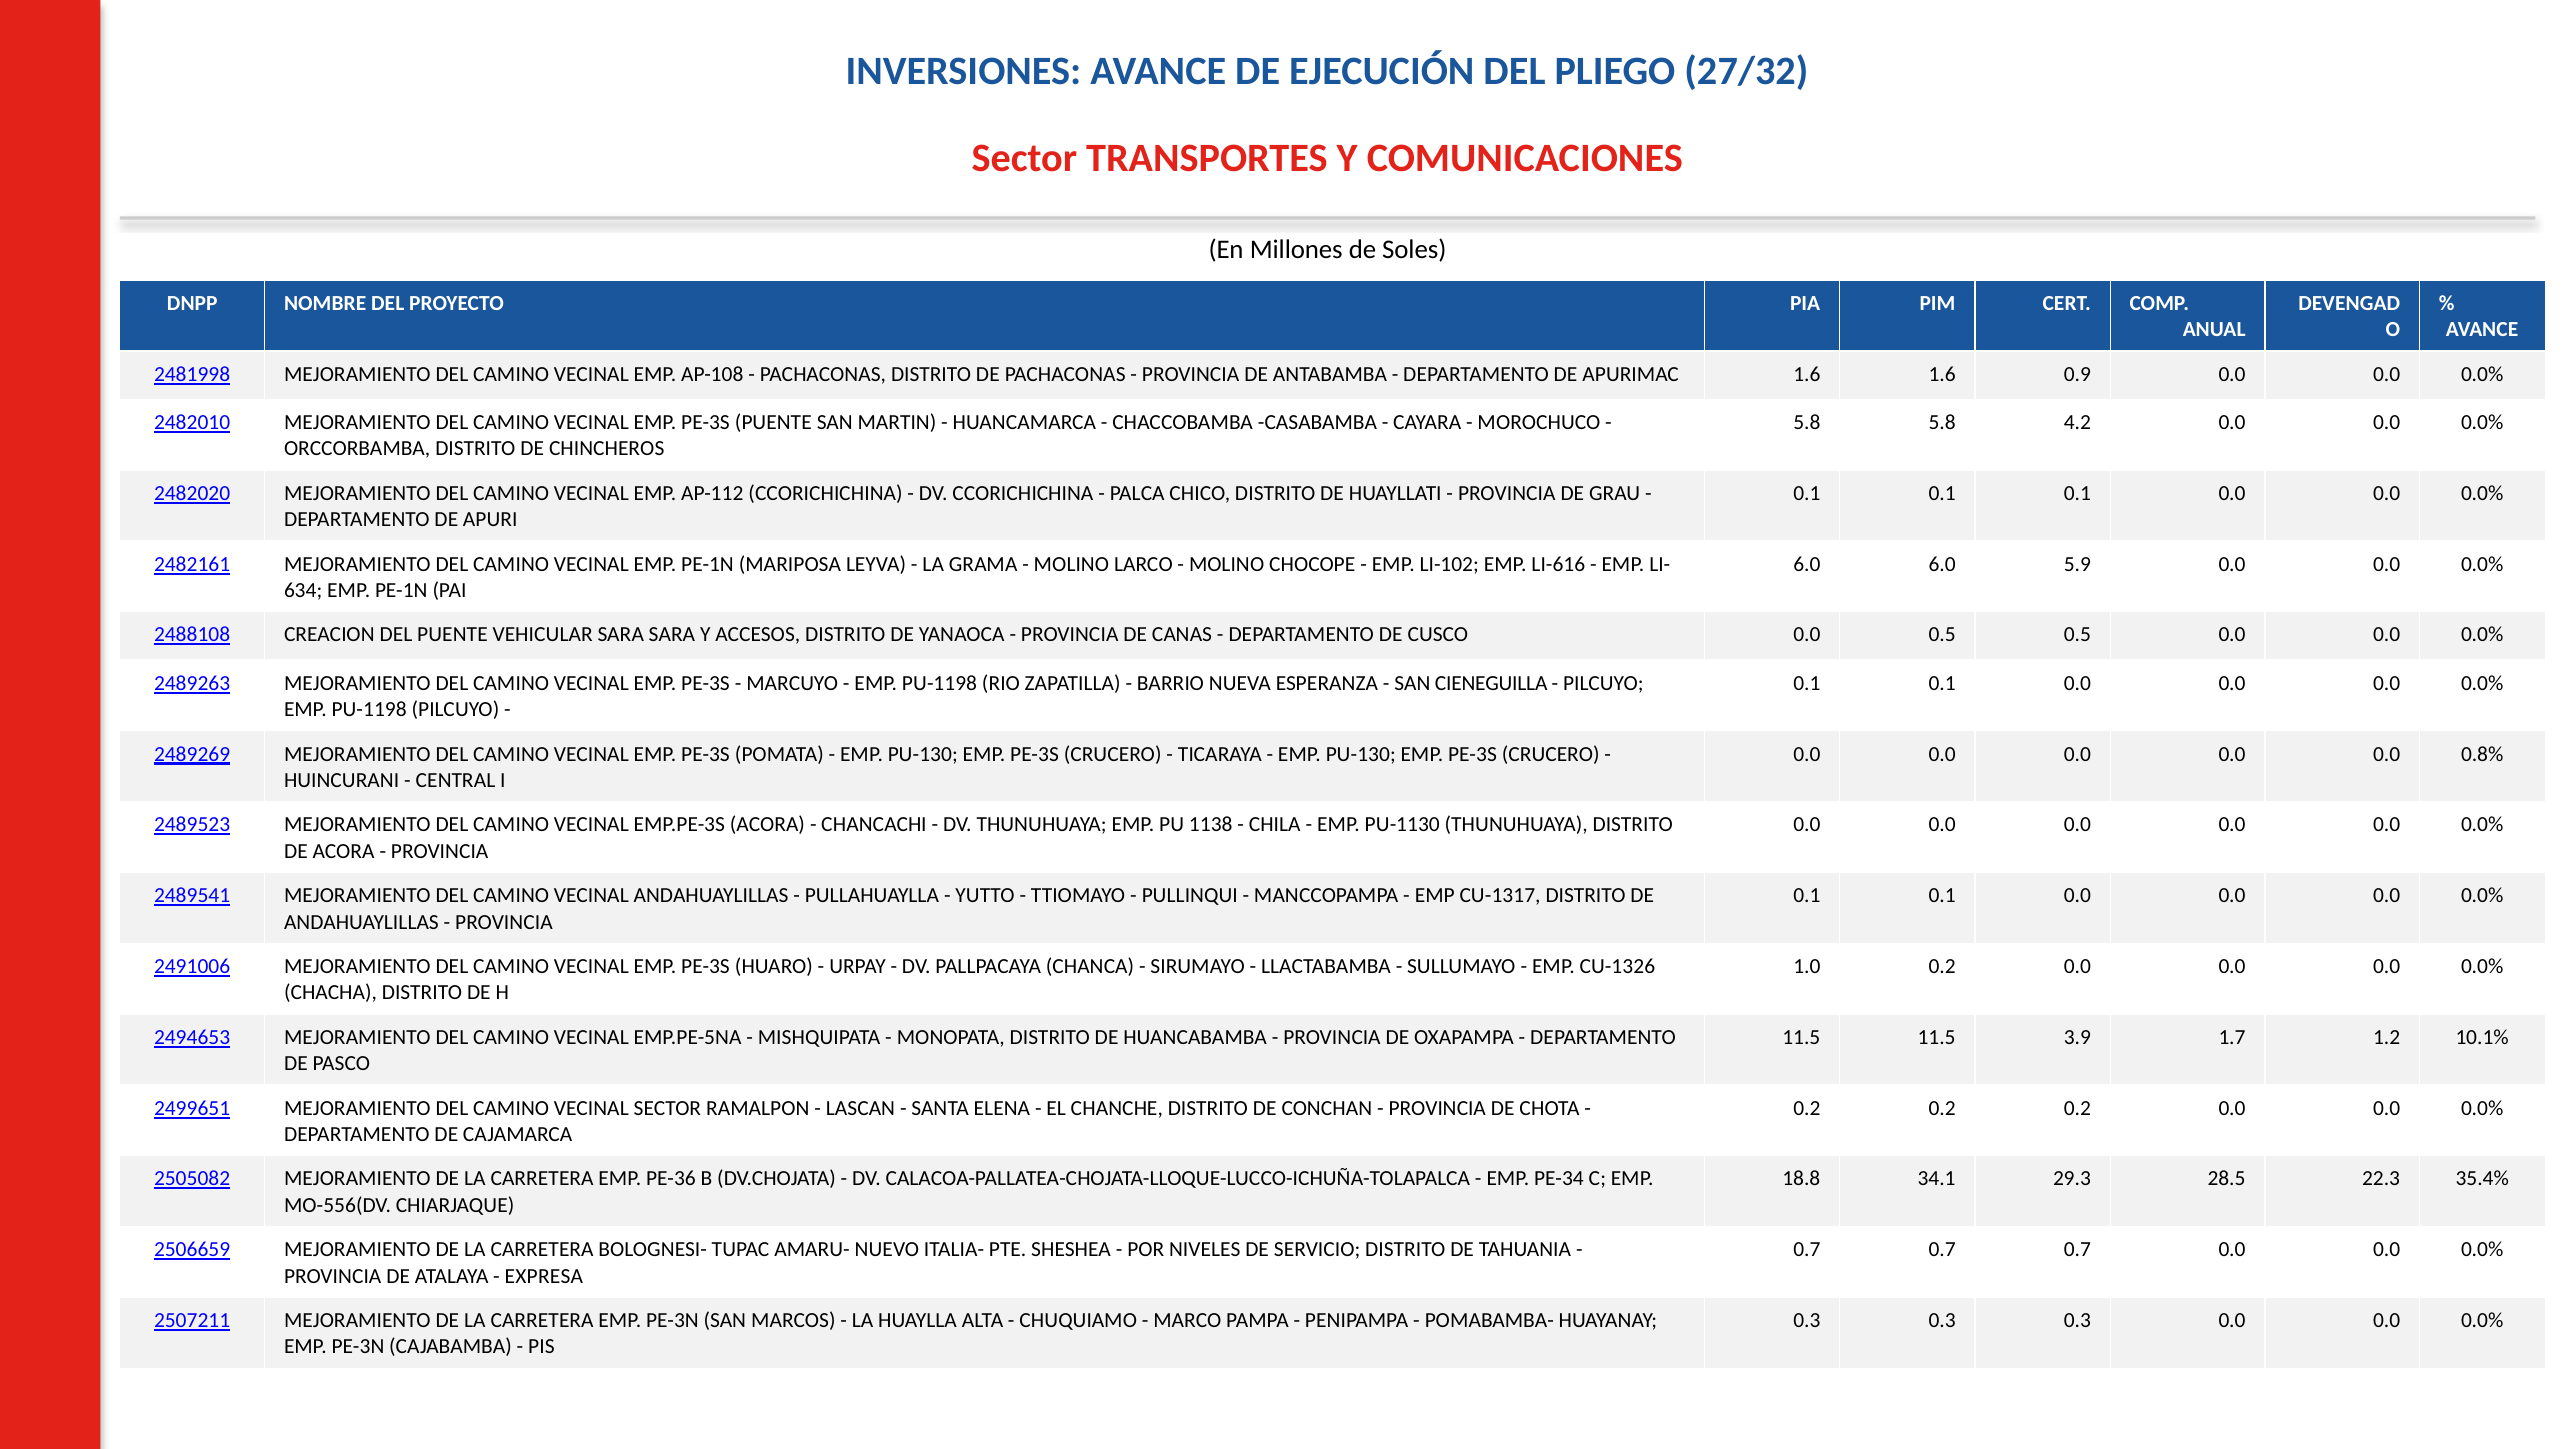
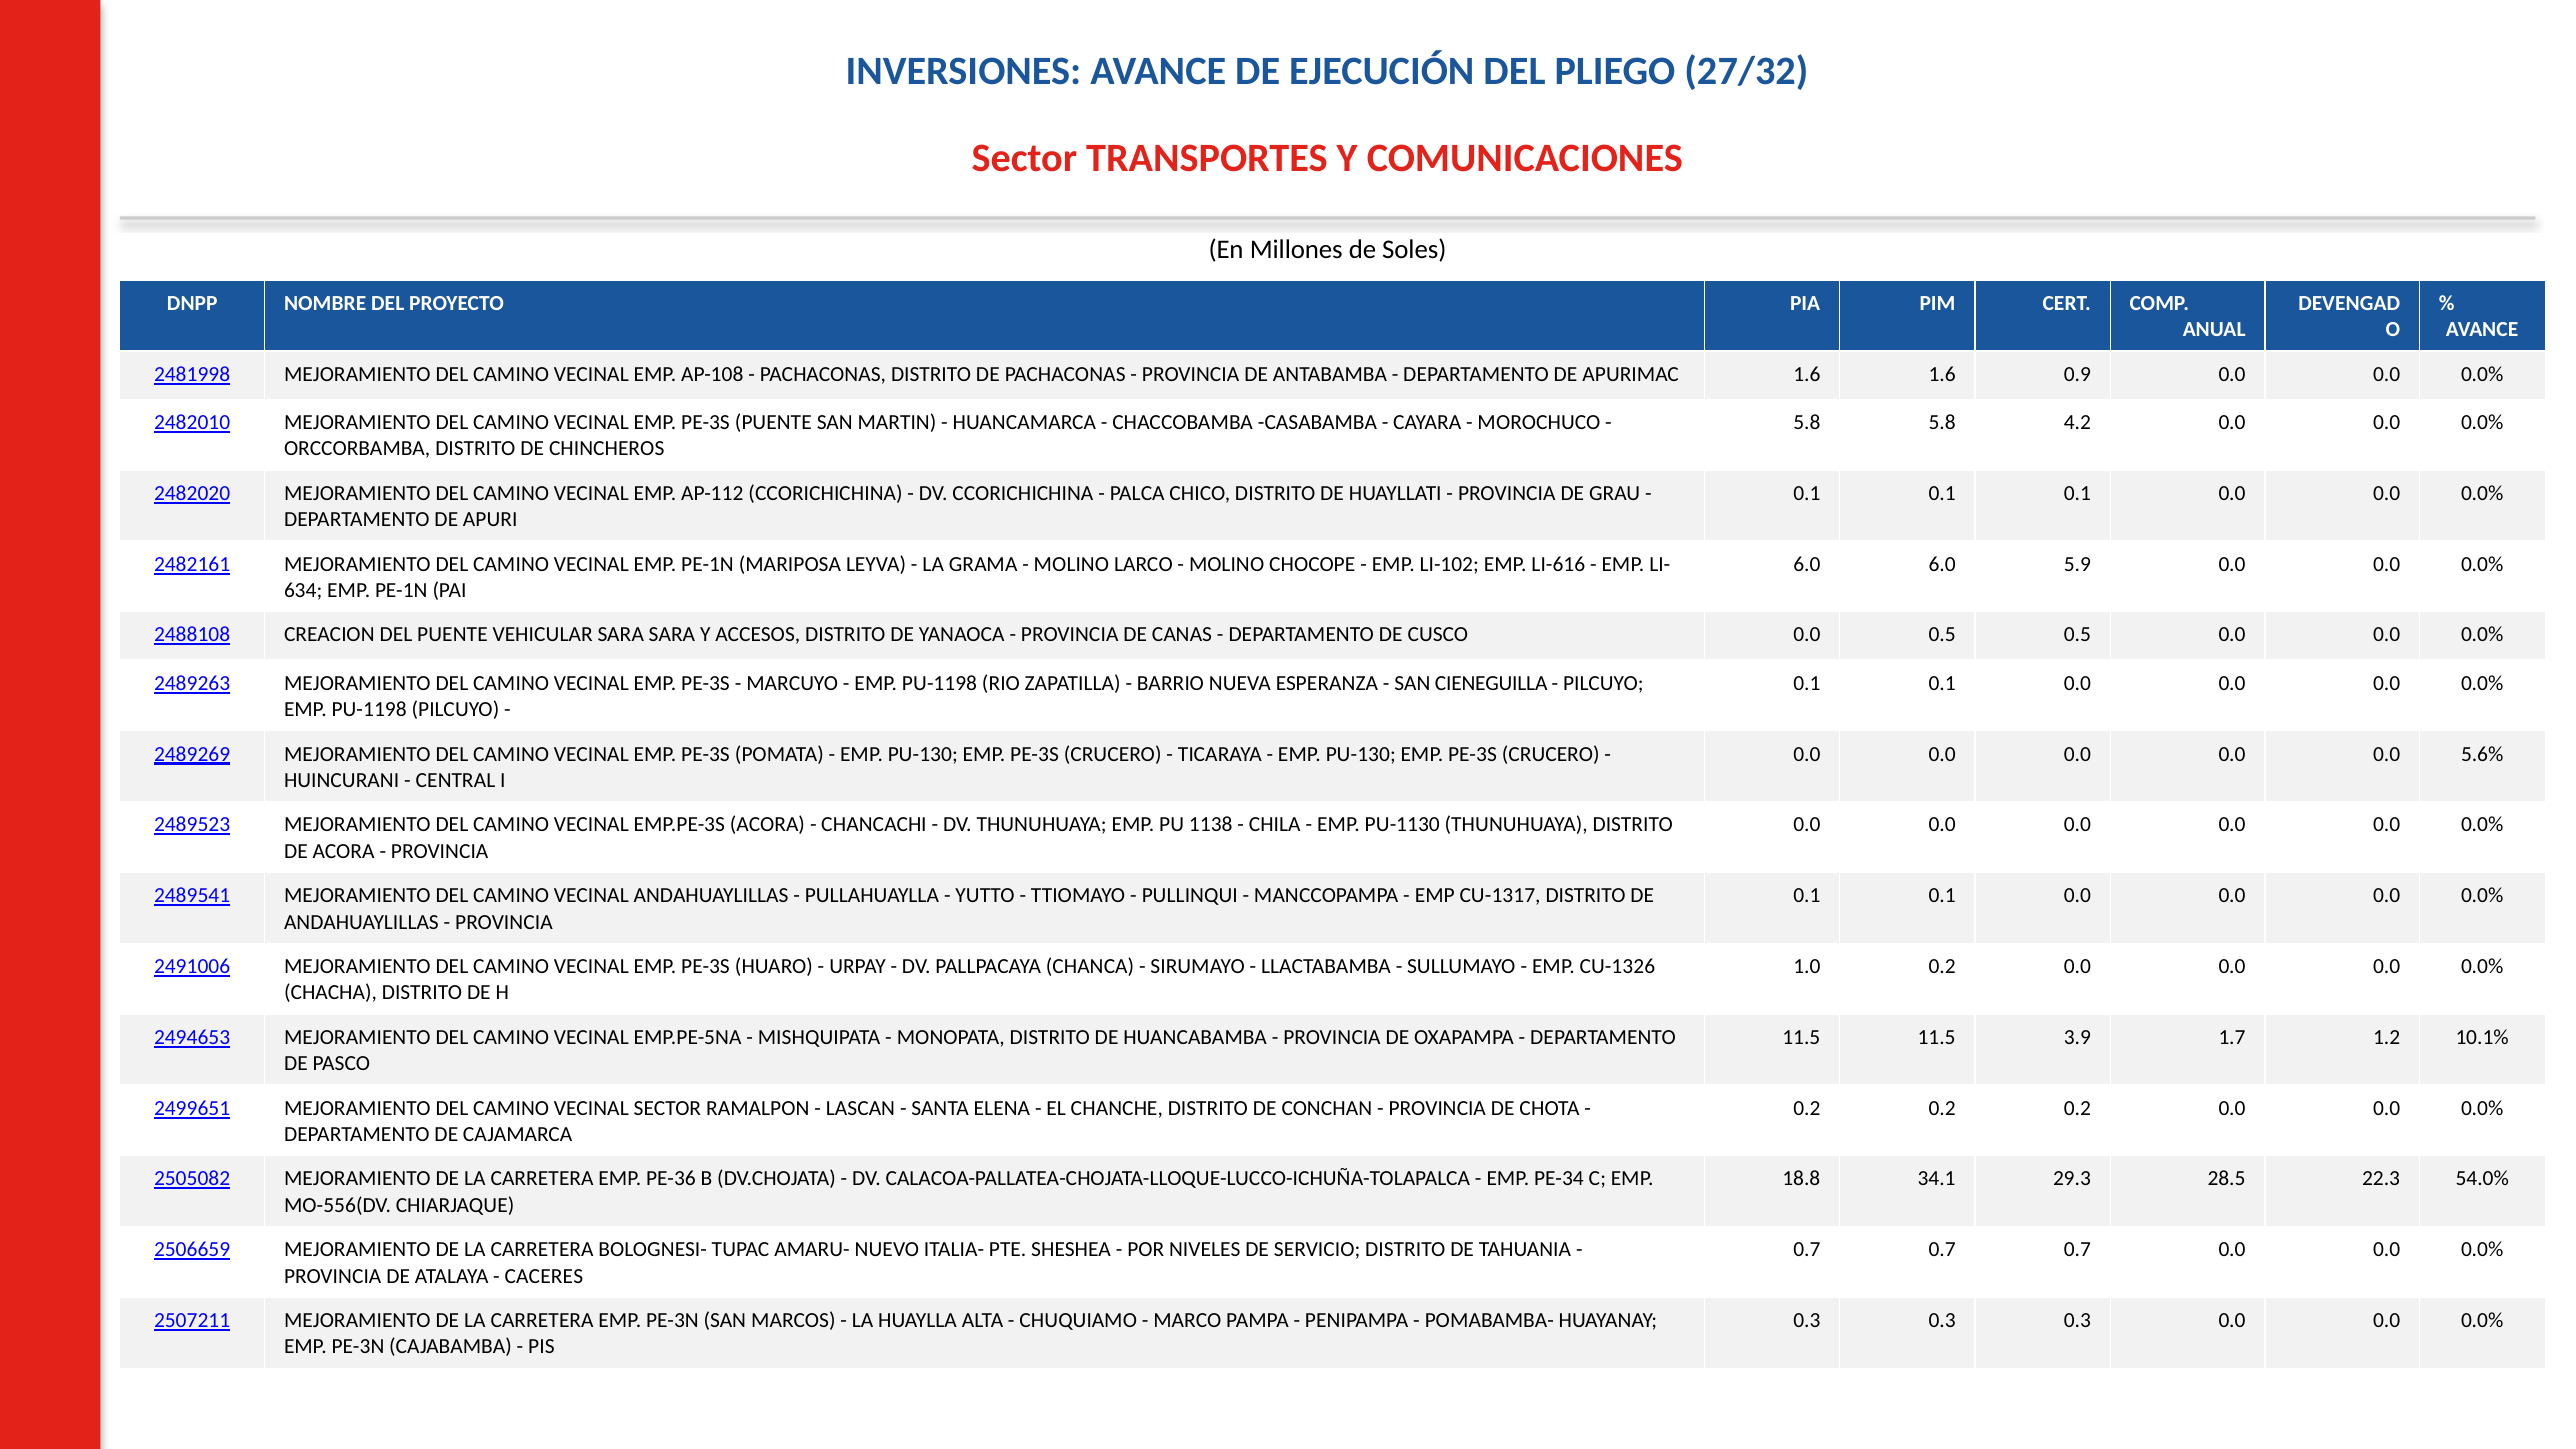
0.8%: 0.8% -> 5.6% (2482, 754)
35.4%: 35.4% -> 54.0% (2482, 1179)
EXPRESA: EXPRESA -> CACERES (544, 1276)
